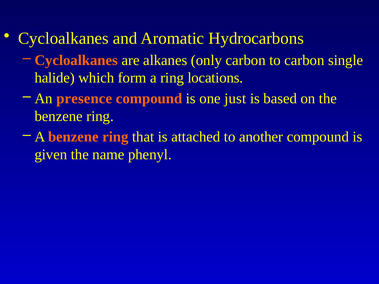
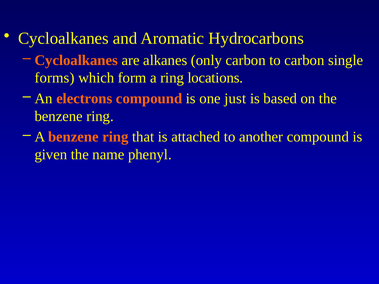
halide: halide -> forms (55, 78)
presence: presence -> electrons (84, 99)
